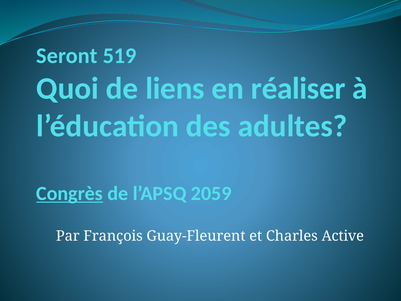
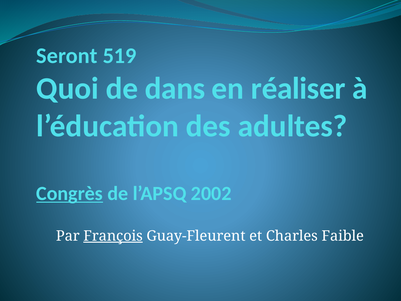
liens: liens -> dans (175, 89)
2059: 2059 -> 2002 (211, 193)
François underline: none -> present (113, 236)
Active: Active -> Faible (343, 236)
